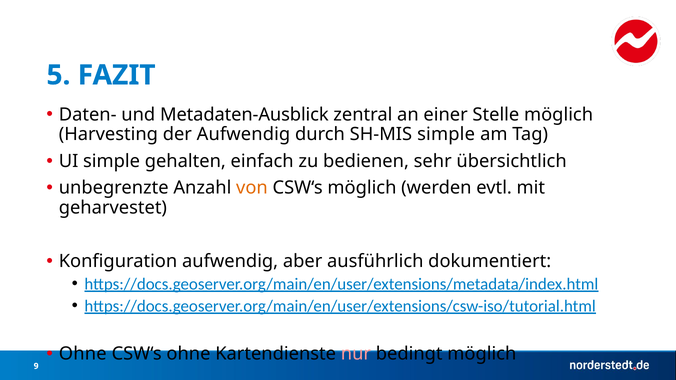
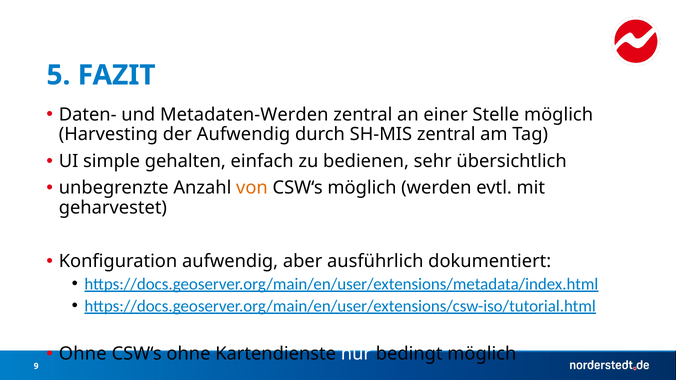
Metadaten-Ausblick: Metadaten-Ausblick -> Metadaten-Werden (244, 115)
SH-MIS simple: simple -> zentral (446, 134)
nur colour: pink -> white (356, 354)
